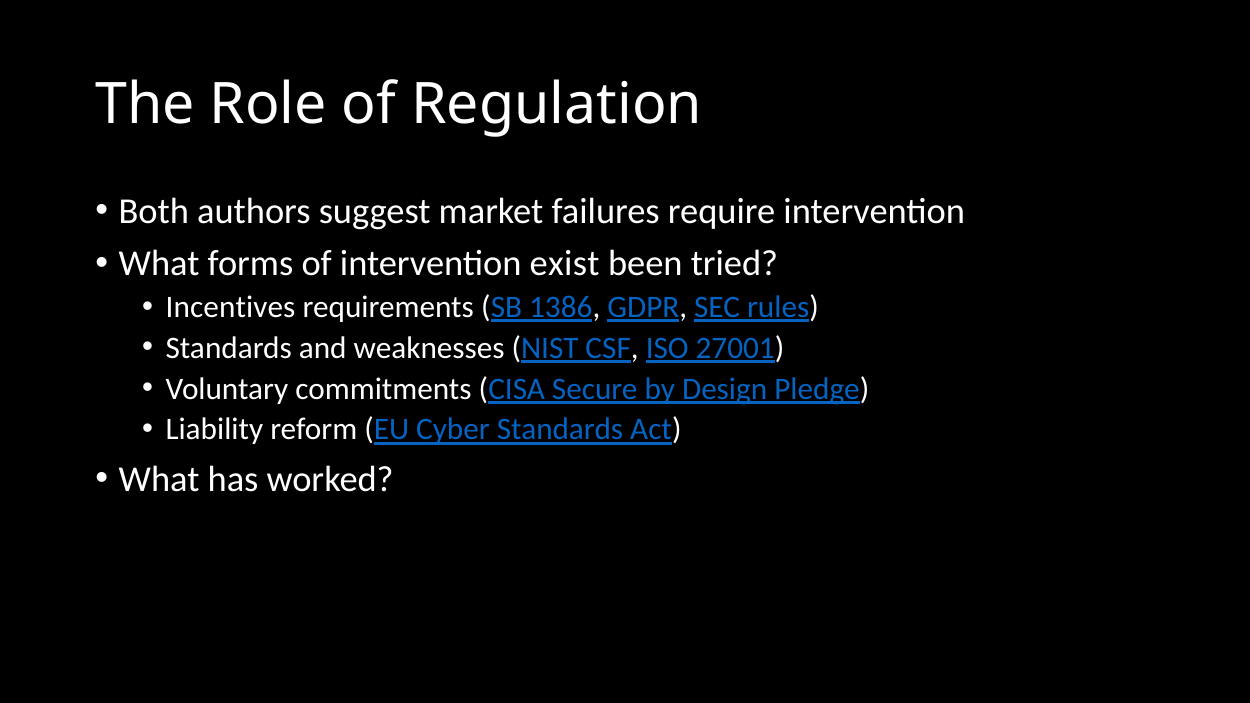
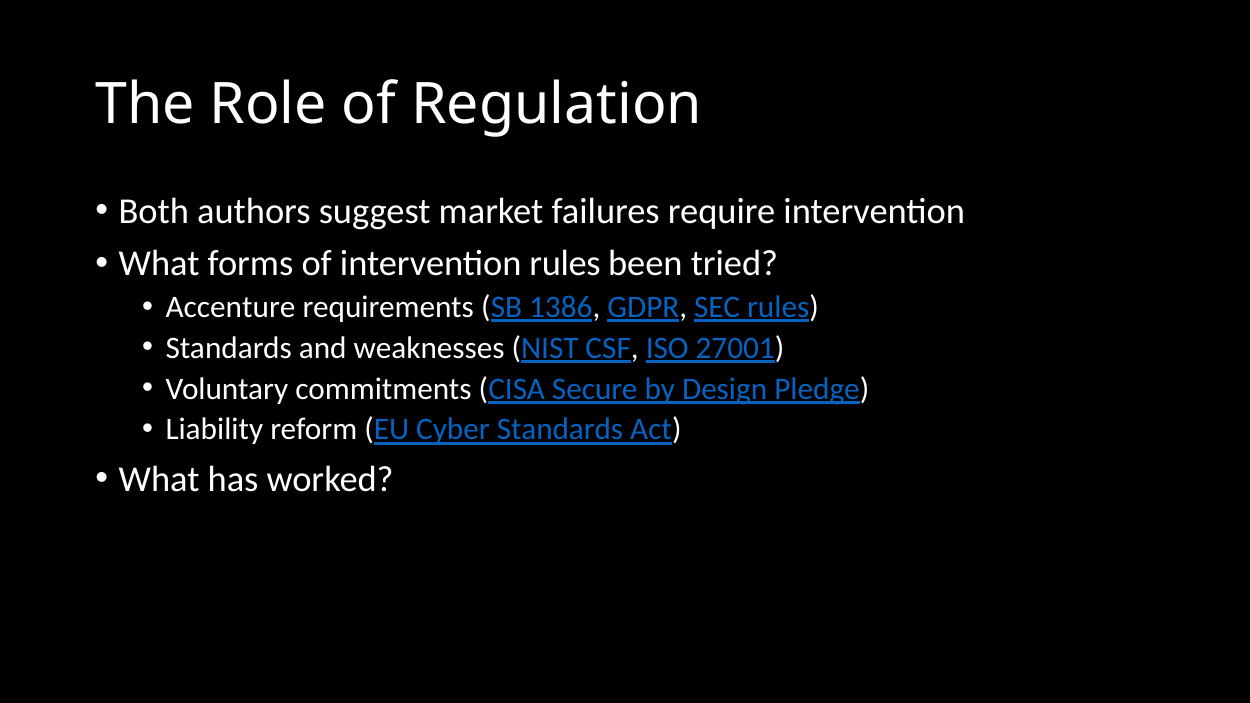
intervention exist: exist -> rules (565, 264)
Incentives: Incentives -> Accenture (231, 307)
